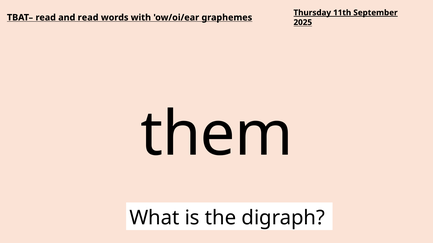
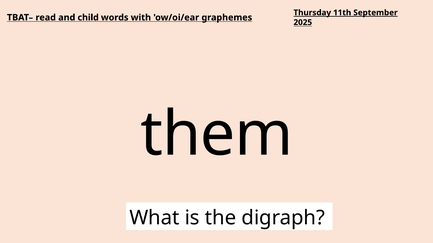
and read: read -> child (88, 18)
